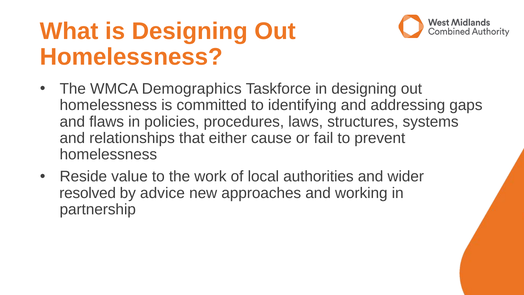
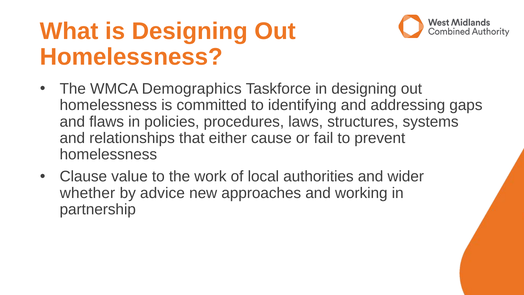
Reside: Reside -> Clause (83, 176)
resolved: resolved -> whether (87, 193)
